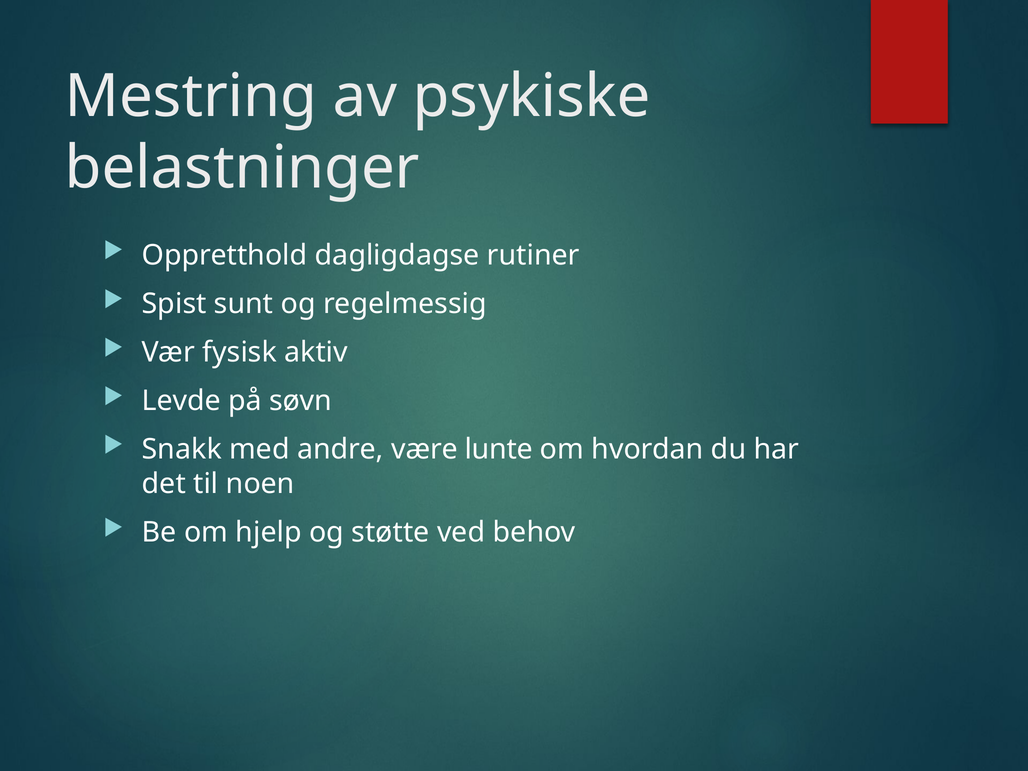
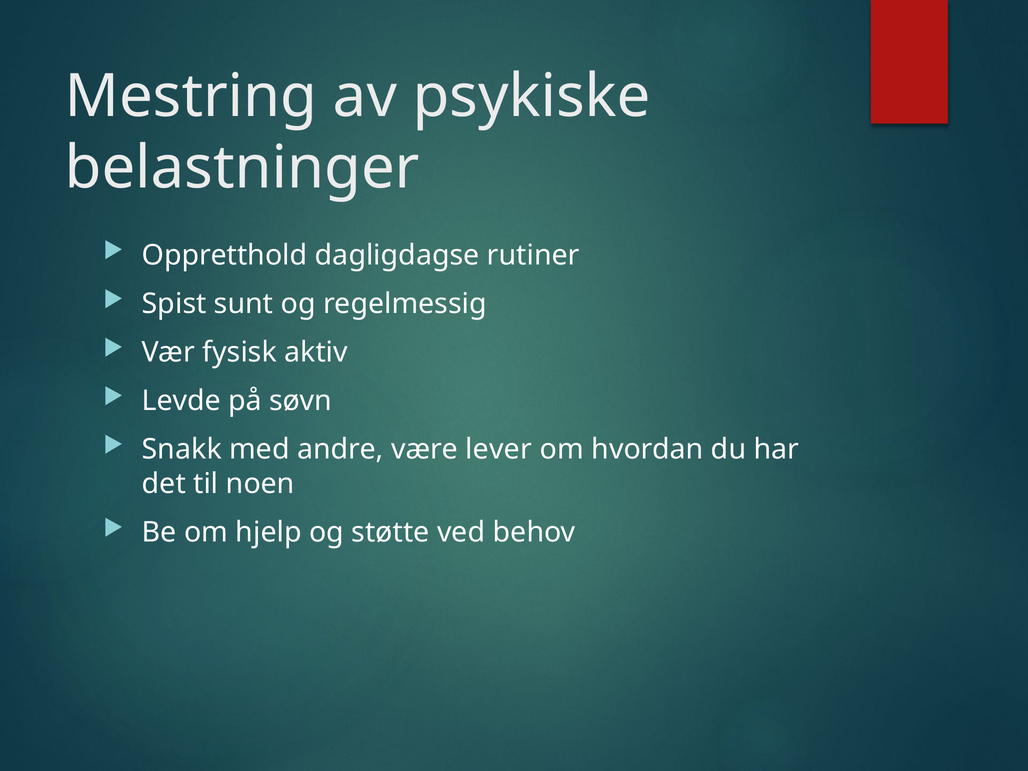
lunte: lunte -> lever (499, 449)
